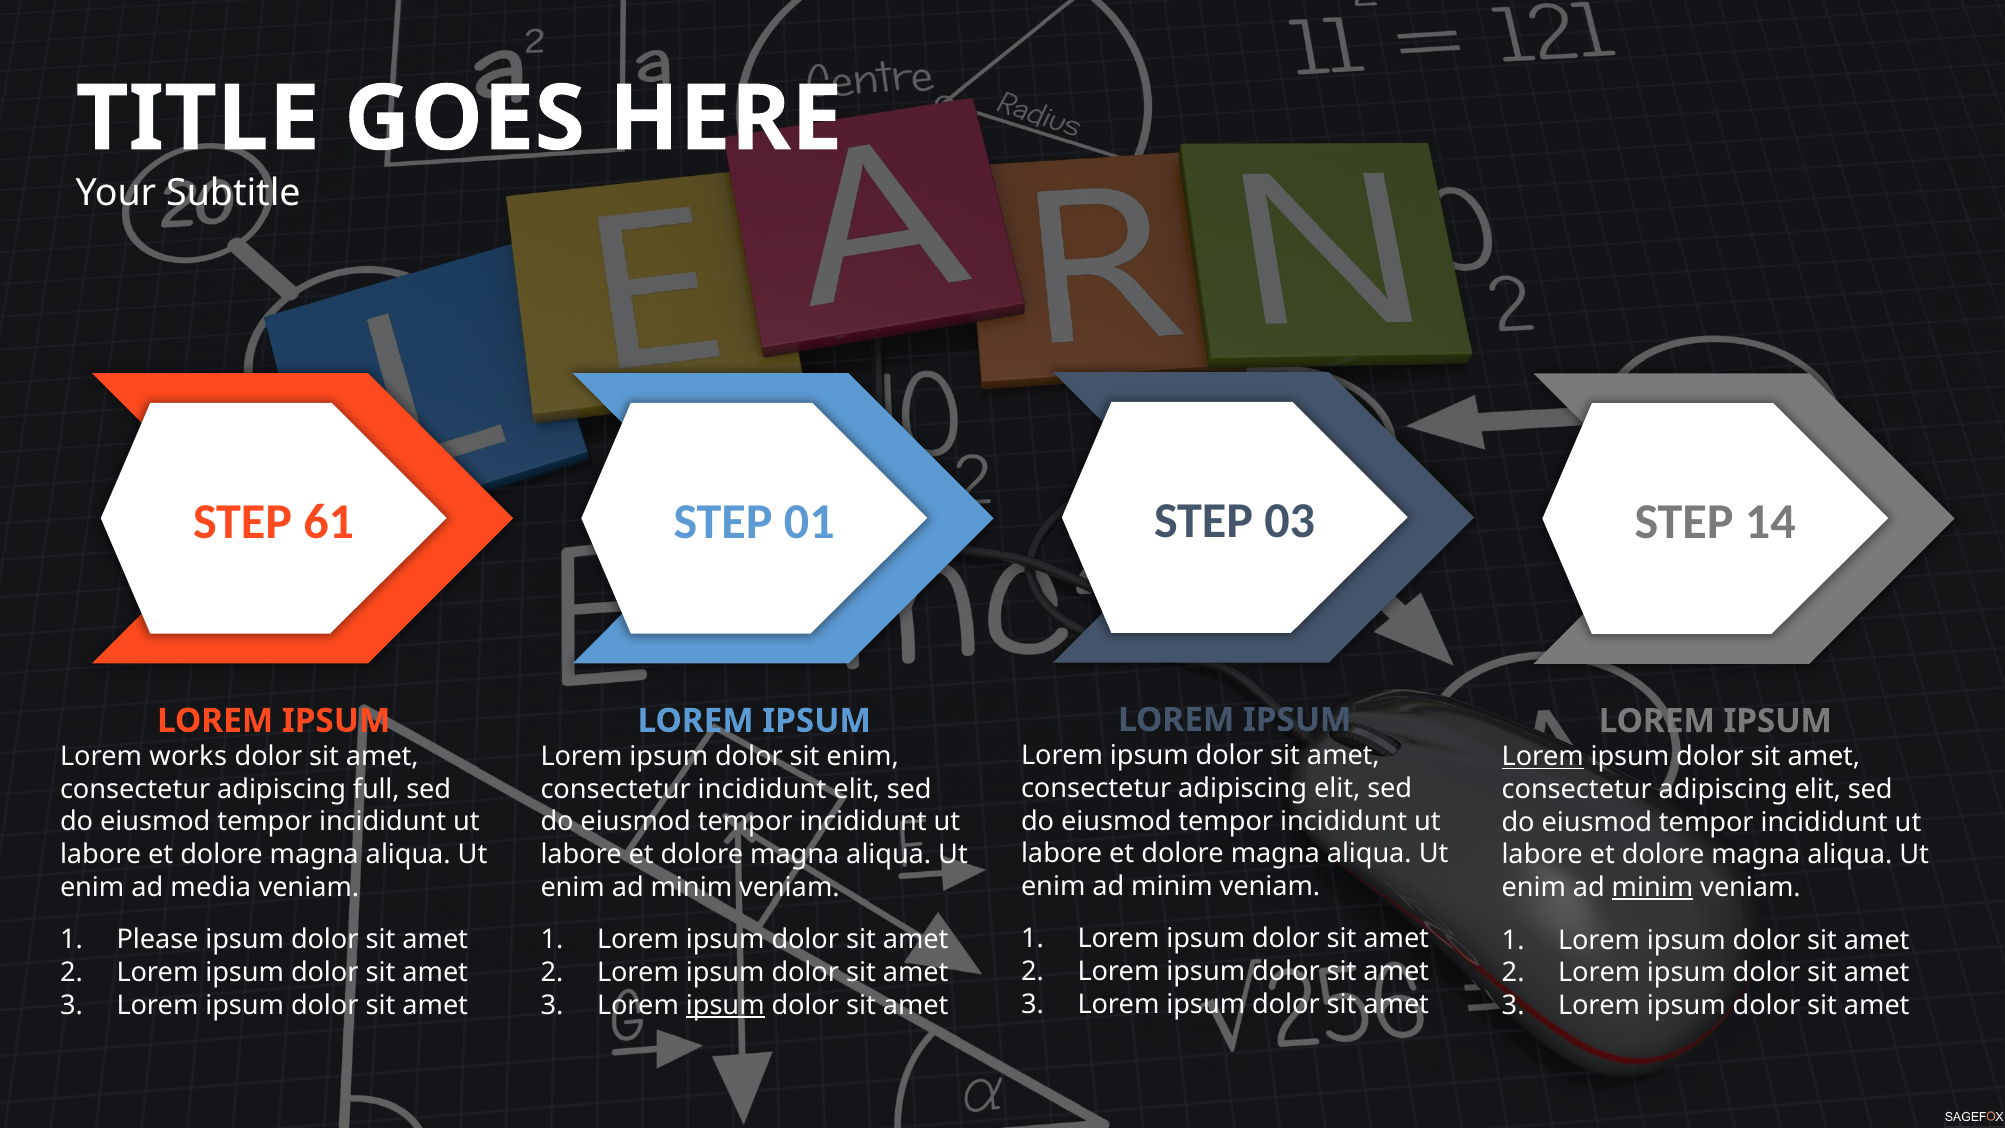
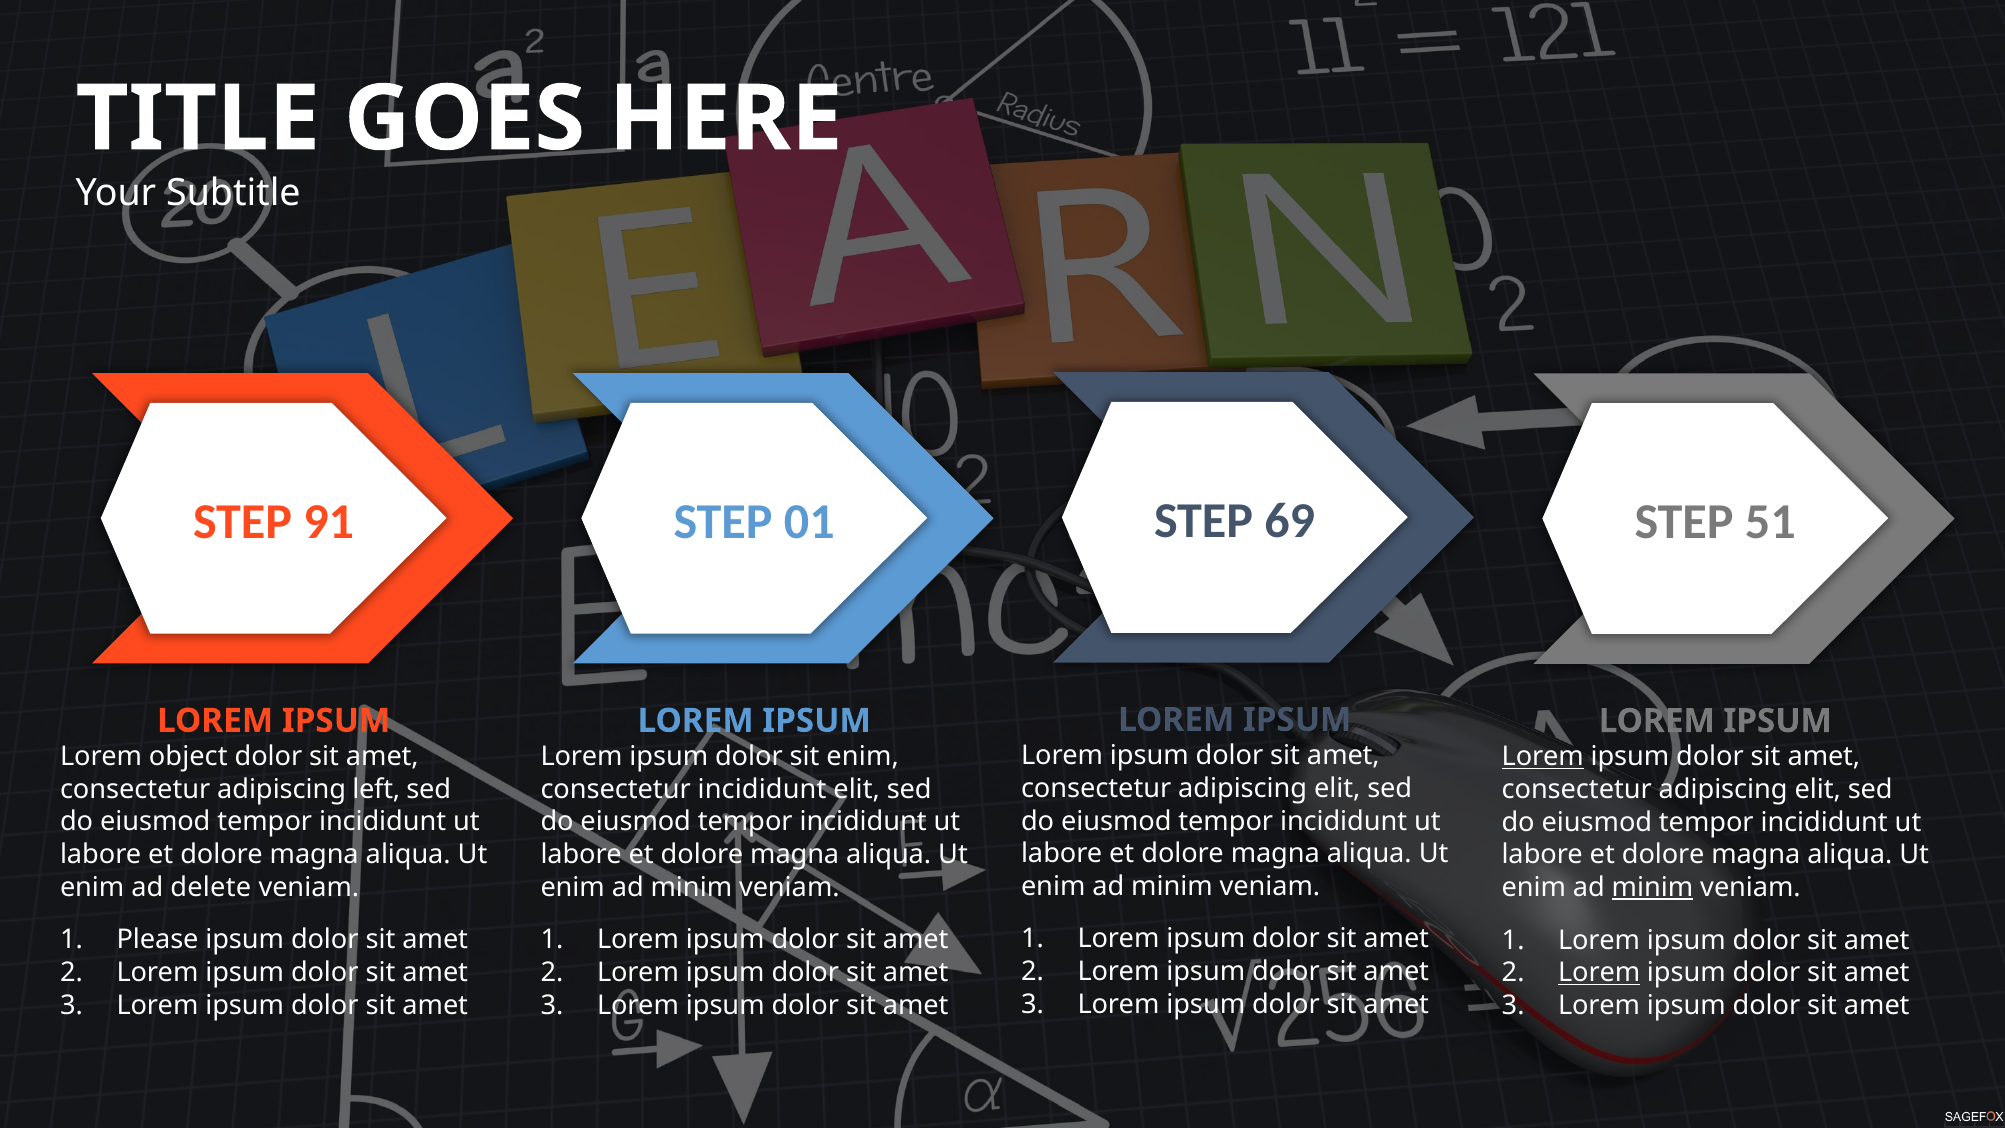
03: 03 -> 69 (1290, 521)
61: 61 -> 91 (329, 522)
14: 14 -> 51 (1770, 522)
works: works -> object (188, 757)
full: full -> left (376, 789)
media: media -> delete (211, 887)
Lorem underline: none -> present (1599, 973)
ipsum underline: present -> none (725, 1005)
